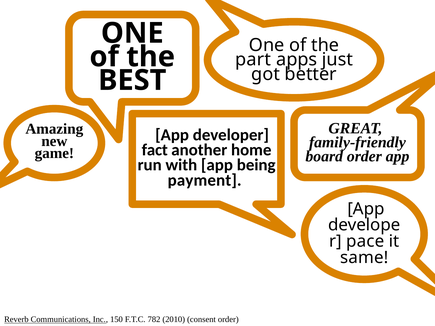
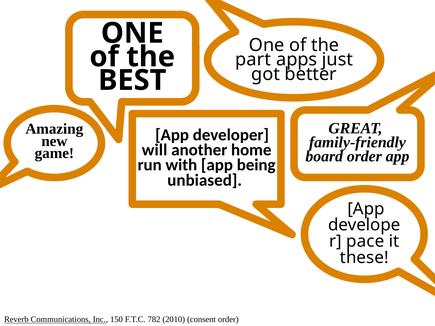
fact: fact -> will (155, 150)
payment: payment -> unbiased (205, 180)
same: same -> these (364, 258)
